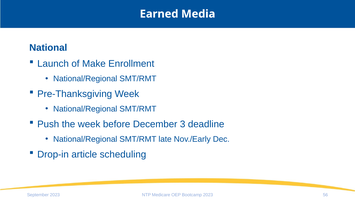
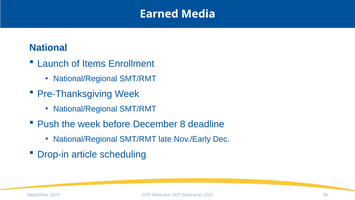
Make: Make -> Items (94, 64)
3: 3 -> 8 (183, 124)
